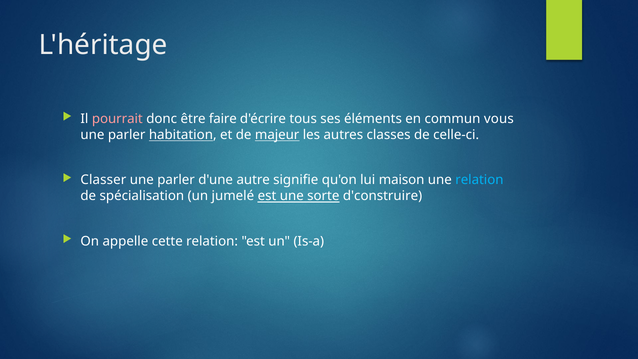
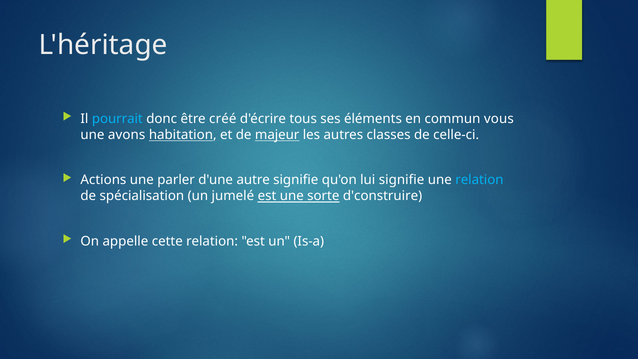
pourrait colour: pink -> light blue (117, 119)
faire: faire -> créé (223, 119)
parler: parler -> avons (127, 135)
Classer: Classer -> Actions (103, 180)
lui maison: maison -> signifie (402, 180)
